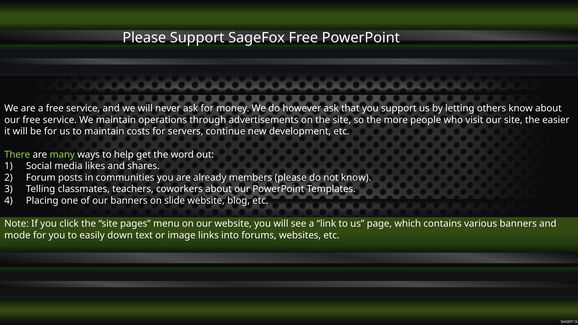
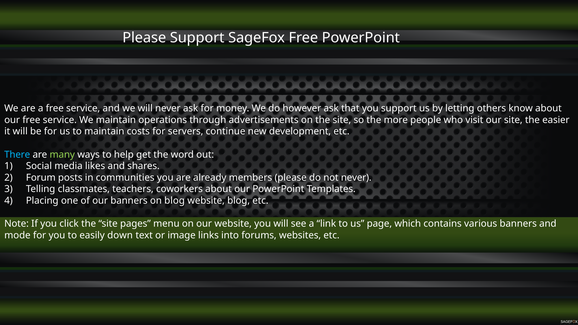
There colour: light green -> light blue (17, 155)
not know: know -> never (356, 178)
on slide: slide -> blog (175, 201)
